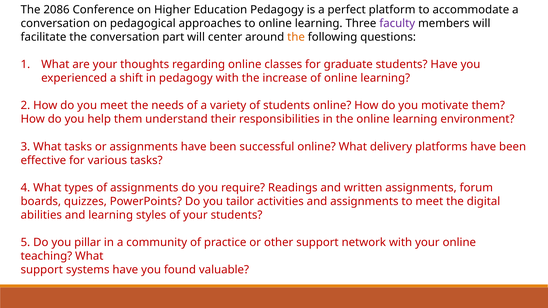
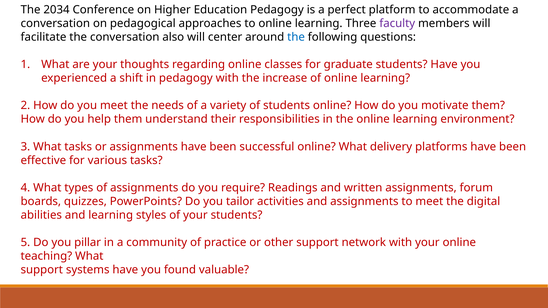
2086: 2086 -> 2034 (57, 10)
part: part -> also (173, 37)
the colour: orange -> blue (296, 37)
